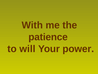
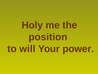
With: With -> Holy (32, 25)
patience: patience -> position (48, 37)
